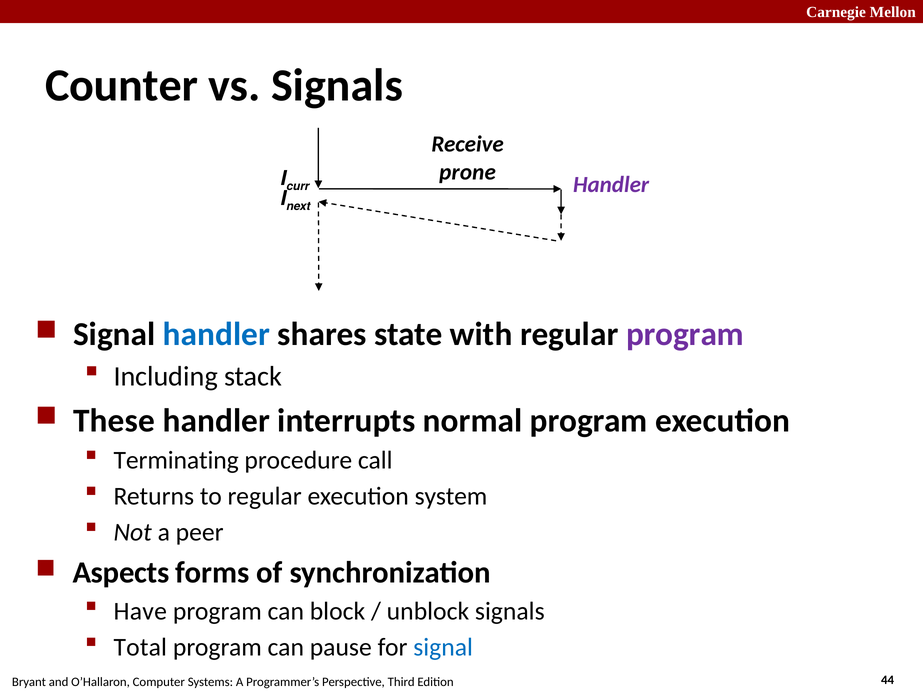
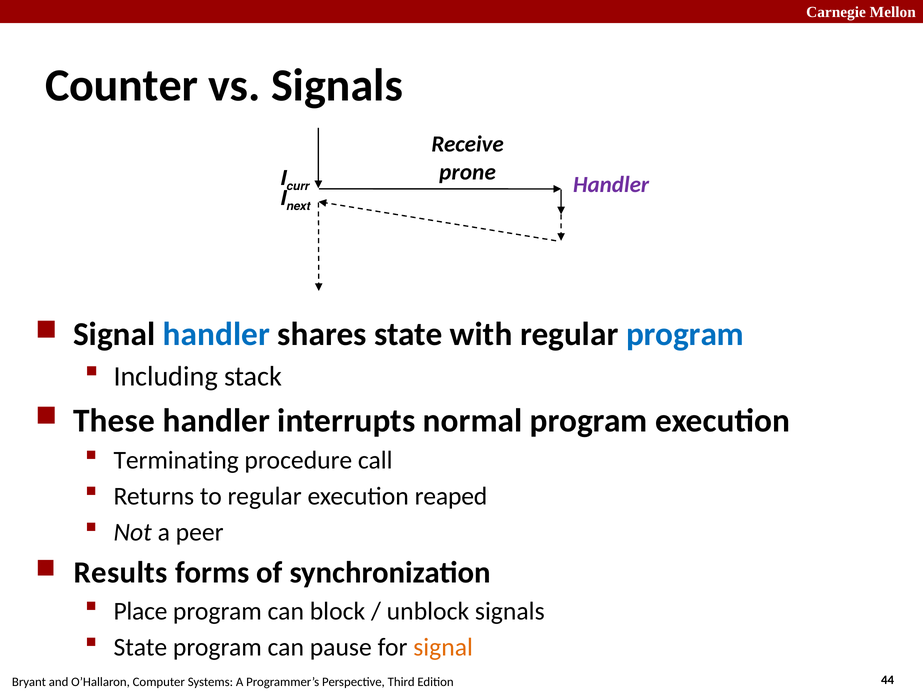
program colour: purple -> blue (685, 335)
system: system -> reaped (451, 497)
Aspects: Aspects -> Results (121, 573)
Have: Have -> Place (140, 611)
Total: Total -> State (140, 647)
signal colour: blue -> orange (443, 647)
